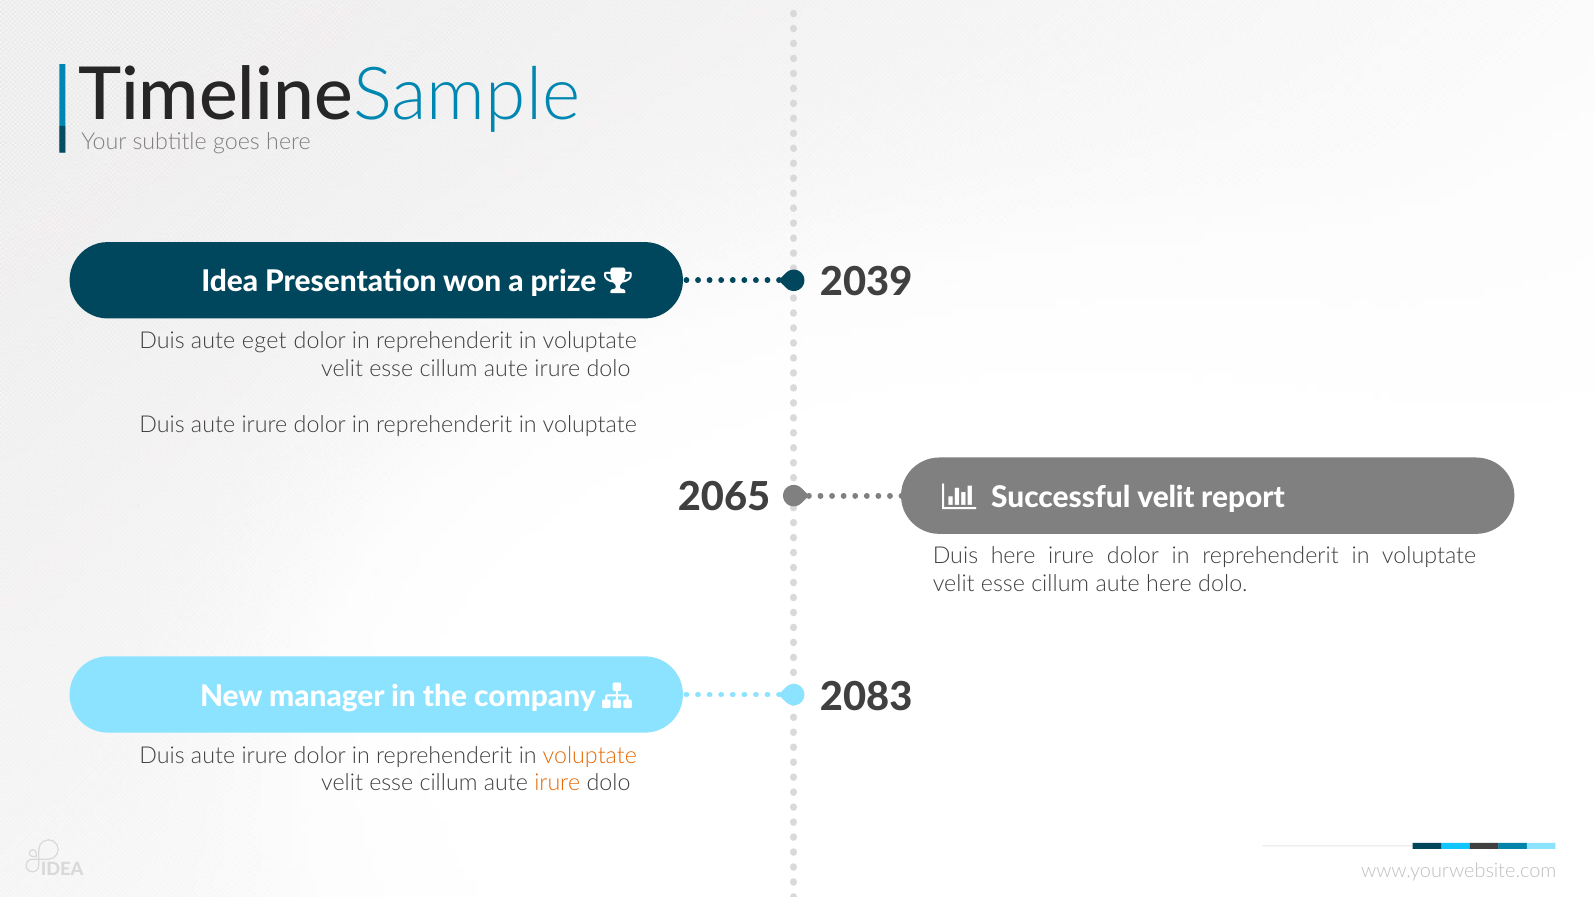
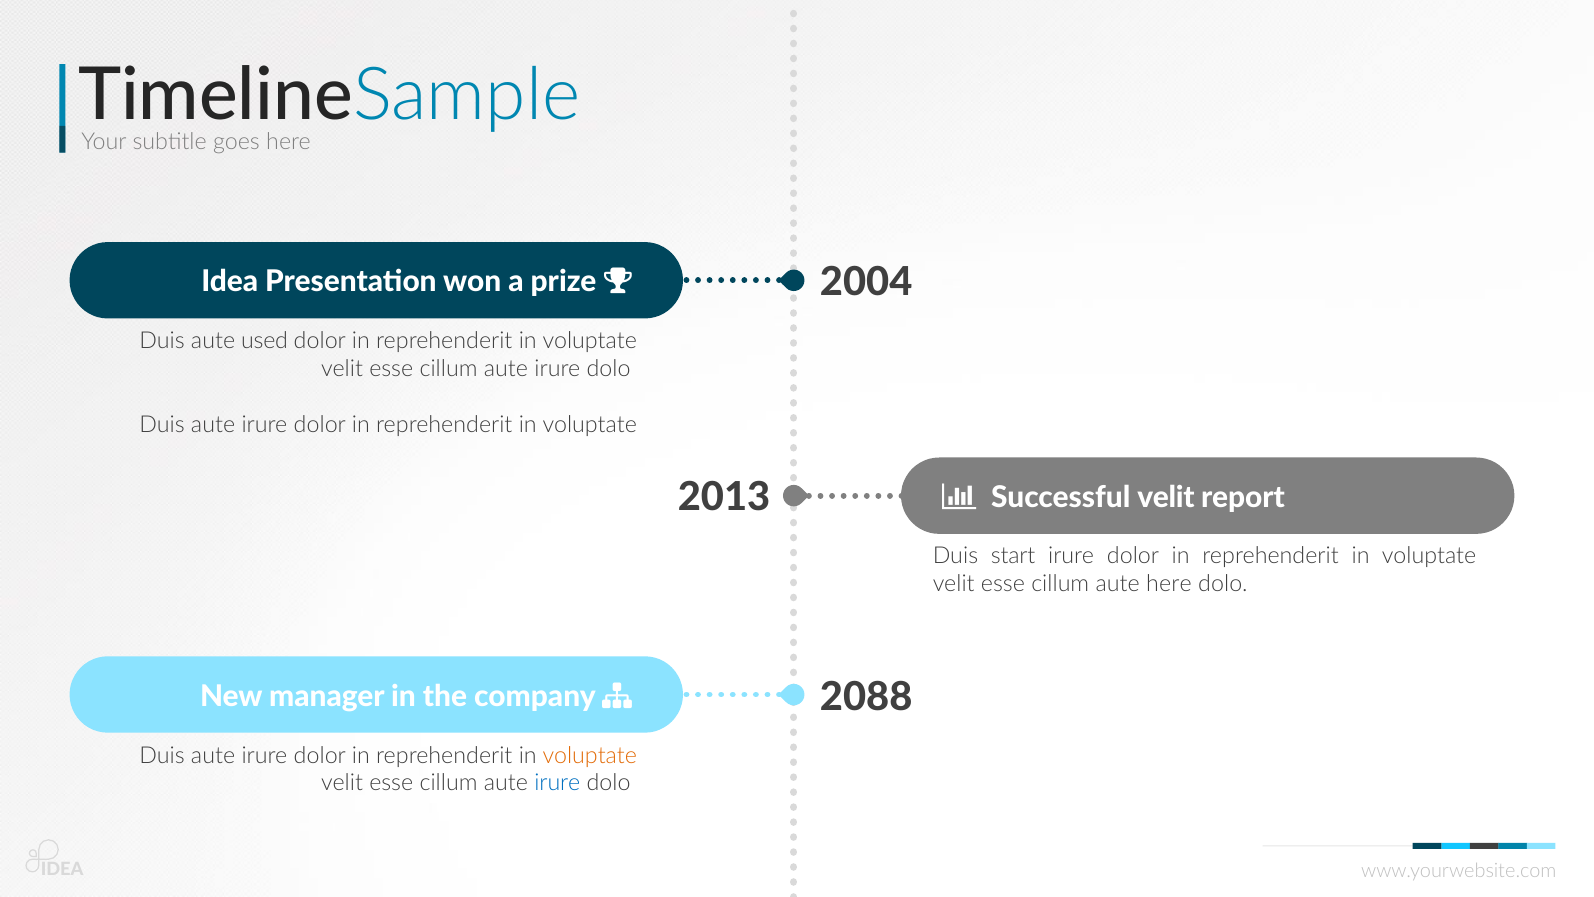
2039: 2039 -> 2004 (866, 283)
eget: eget -> used (265, 341)
2065: 2065 -> 2013 (724, 498)
Duis here: here -> start (1013, 556)
2083: 2083 -> 2088 (866, 697)
irure colour: orange -> blue (557, 783)
